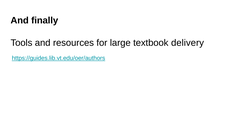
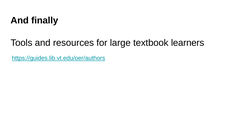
delivery: delivery -> learners (188, 43)
